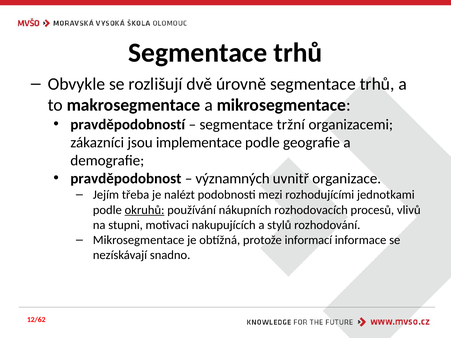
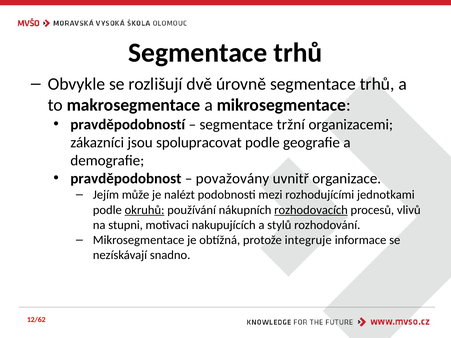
implementace: implementace -> spolupracovat (199, 143)
významných: významných -> považovány (232, 179)
třeba: třeba -> může (136, 195)
rozhodovacích underline: none -> present (311, 210)
informací: informací -> integruje (308, 240)
